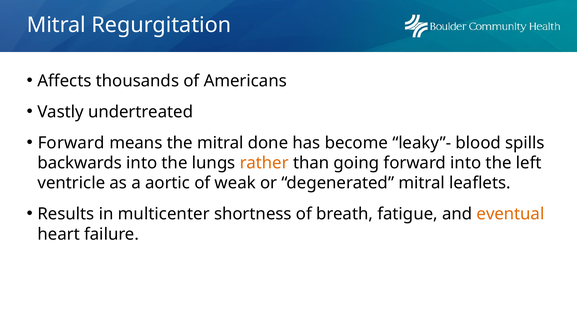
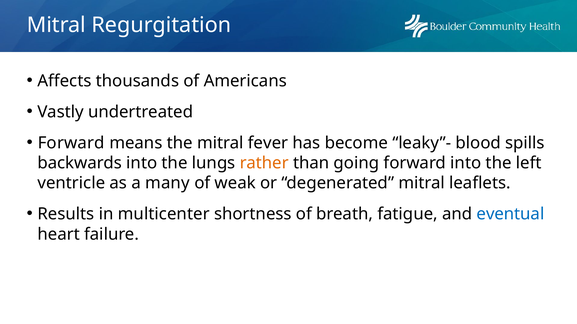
done: done -> fever (268, 143)
aortic: aortic -> many (167, 183)
eventual colour: orange -> blue (510, 214)
